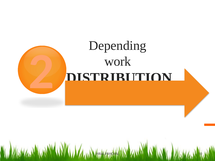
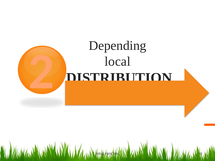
work: work -> local (118, 61)
